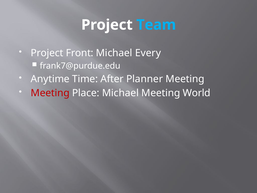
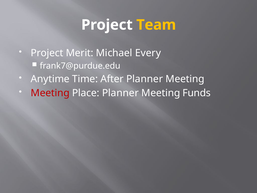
Team colour: light blue -> yellow (156, 25)
Front: Front -> Merit (80, 53)
Place Michael: Michael -> Planner (120, 93)
World: World -> Funds (197, 93)
